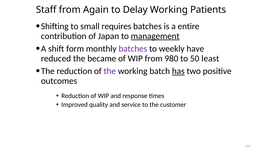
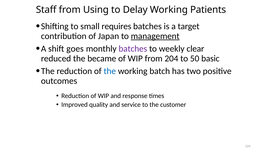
Again: Again -> Using (96, 10)
entire: entire -> target (189, 26)
form: form -> goes (75, 49)
have: have -> clear (195, 49)
980: 980 -> 204 (171, 58)
least: least -> basic (210, 58)
the colour: purple -> blue (110, 71)
has underline: present -> none (178, 71)
